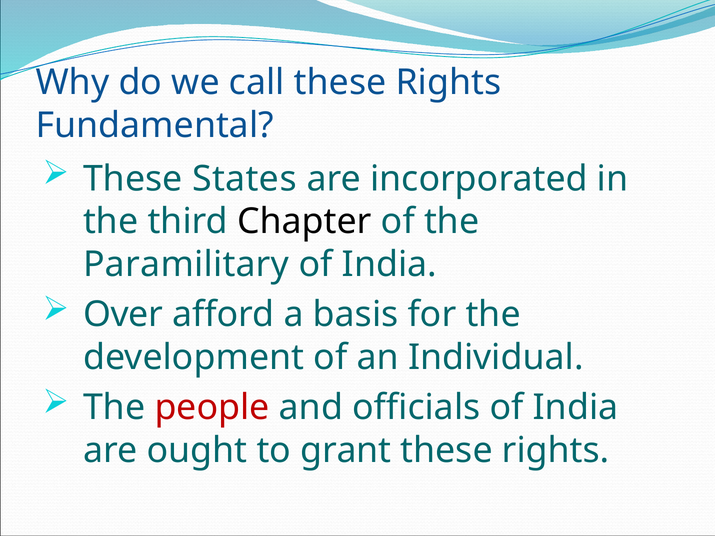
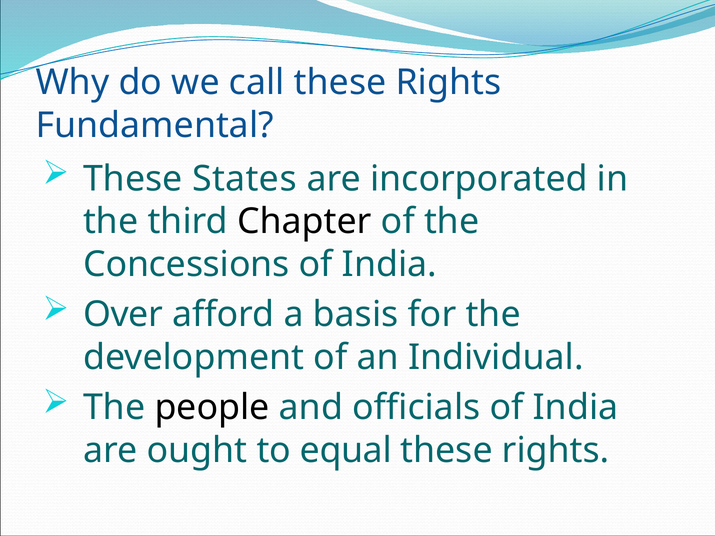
Paramilitary: Paramilitary -> Concessions (186, 265)
people colour: red -> black (212, 408)
grant: grant -> equal (346, 451)
